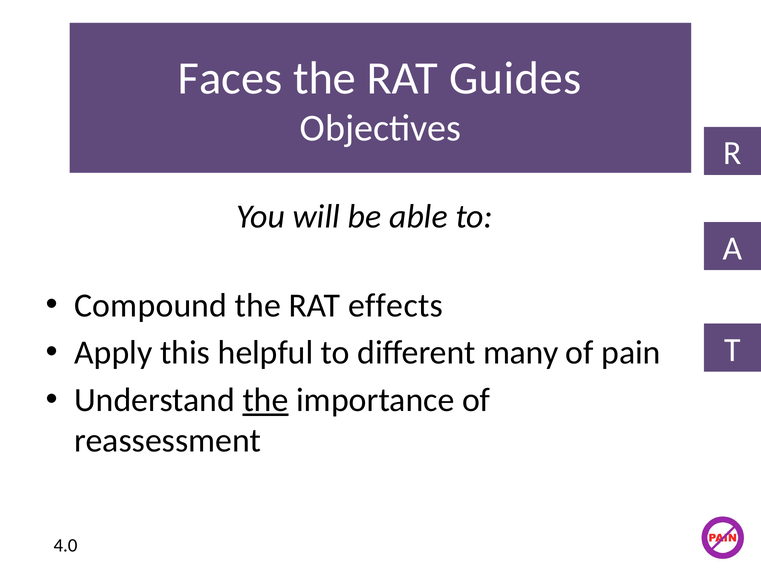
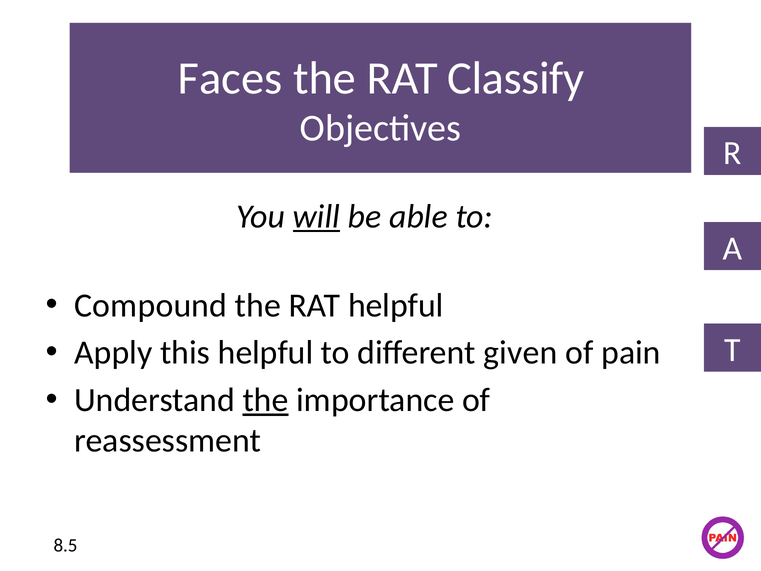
Guides: Guides -> Classify (516, 78)
will underline: none -> present (317, 216)
RAT effects: effects -> helpful (396, 305)
many: many -> given (520, 353)
4.0: 4.0 -> 8.5 (65, 545)
